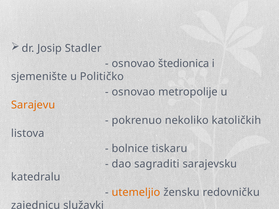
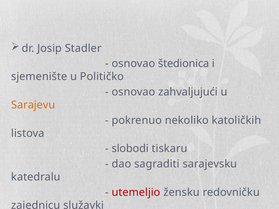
metropolije: metropolije -> zahvaljujući (188, 92)
bolnice: bolnice -> slobodi (130, 149)
utemeljio colour: orange -> red (136, 193)
